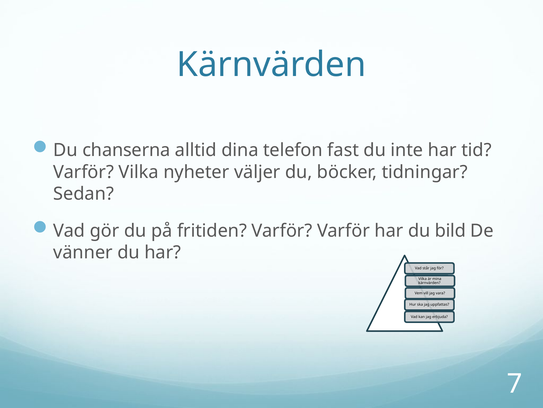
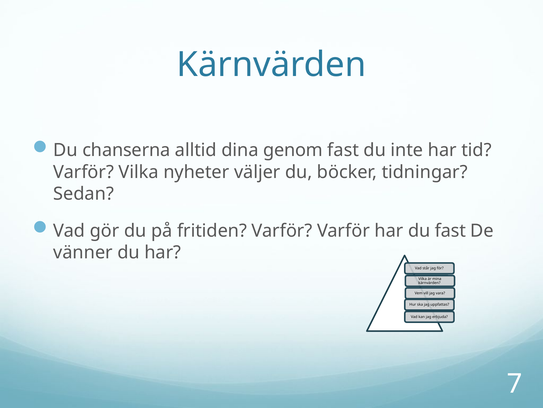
telefon: telefon -> genom (293, 150)
du bild: bild -> fast (450, 230)
